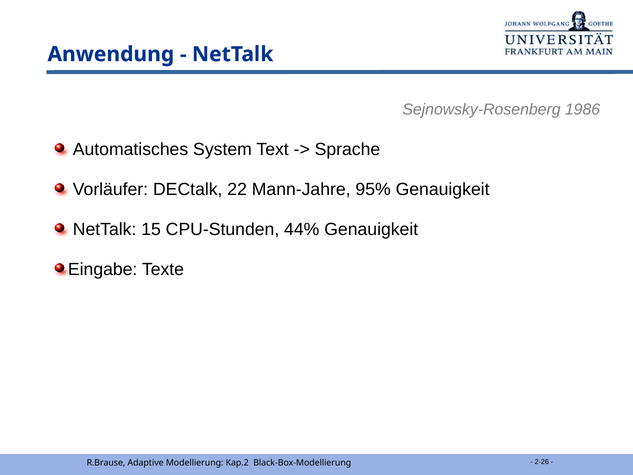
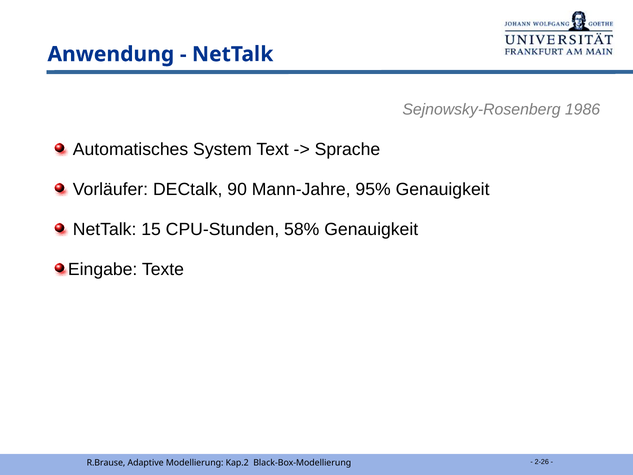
22: 22 -> 90 (237, 189)
44%: 44% -> 58% (302, 229)
